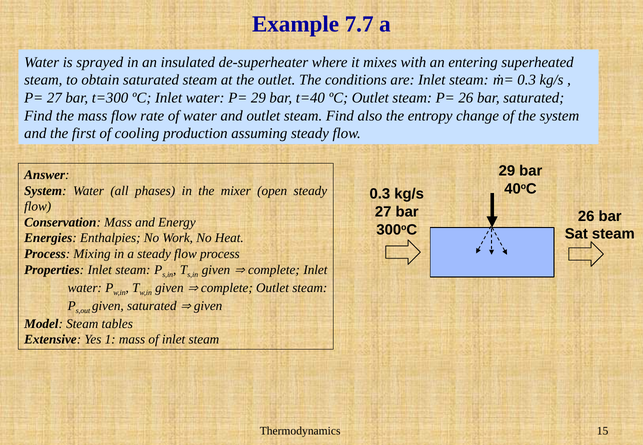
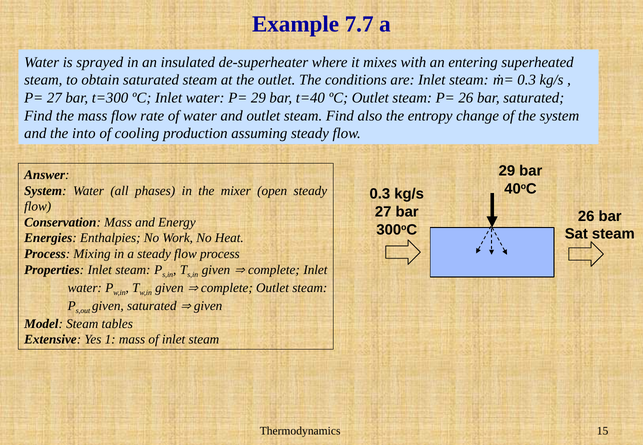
first: first -> into (84, 134)
